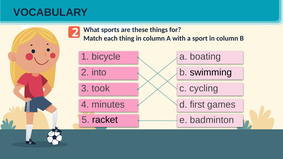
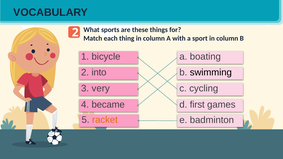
took: took -> very (101, 89)
minutes: minutes -> became (108, 105)
racket colour: black -> orange (105, 120)
